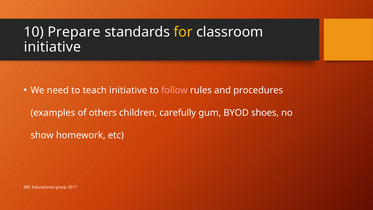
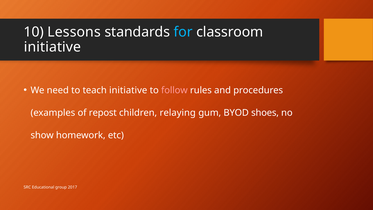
Prepare: Prepare -> Lessons (74, 32)
for colour: yellow -> light blue (183, 32)
others: others -> repost (103, 113)
carefully: carefully -> relaying (178, 113)
